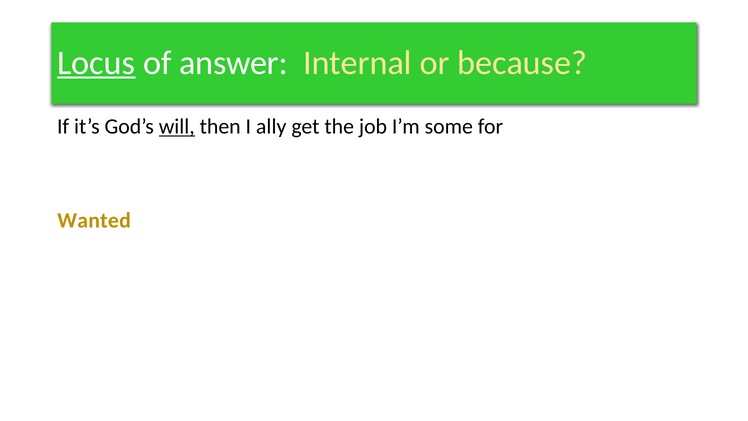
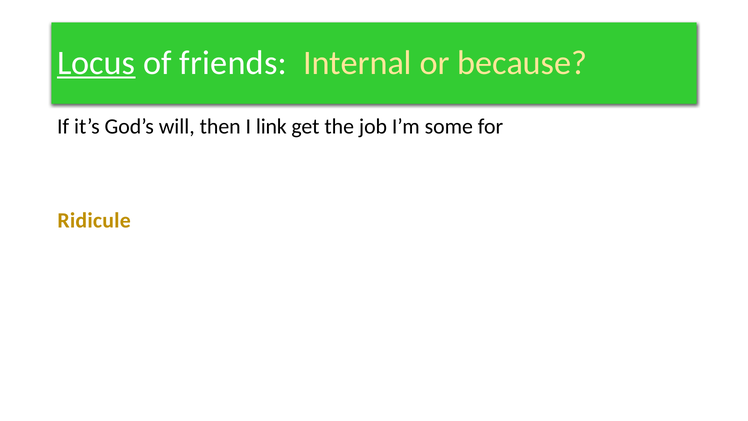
answer: answer -> friends (233, 63)
will underline: present -> none (177, 126)
ally: ally -> link (271, 126)
Wanted: Wanted -> Ridicule (94, 221)
